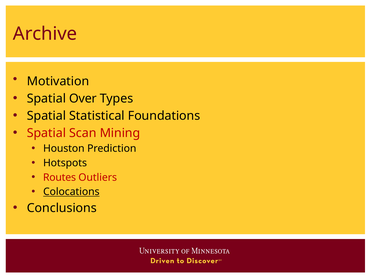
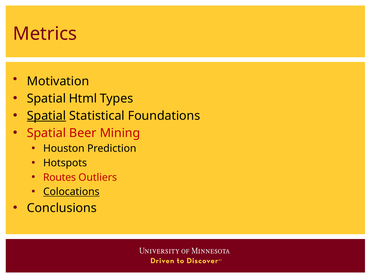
Archive: Archive -> Metrics (45, 34)
Over: Over -> Html (83, 99)
Spatial underline: none -> present (46, 116)
Scan: Scan -> Beer (83, 133)
